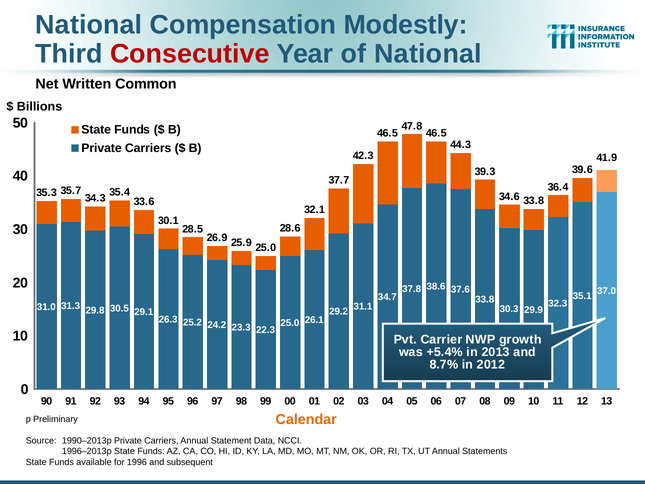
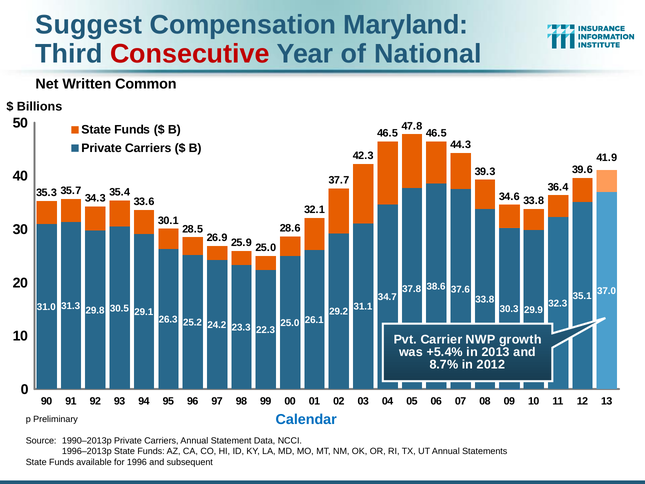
National: National -> Suggest (89, 25)
Modestly: Modestly -> Maryland (406, 25)
Calendar colour: orange -> blue (306, 419)
